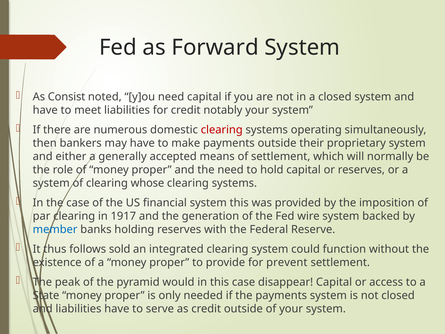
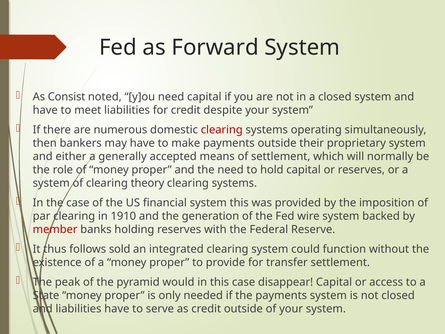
notably: notably -> despite (223, 110)
whose: whose -> theory (147, 183)
1917: 1917 -> 1910 (123, 216)
member colour: blue -> red (55, 229)
prevent: prevent -> transfer (287, 262)
